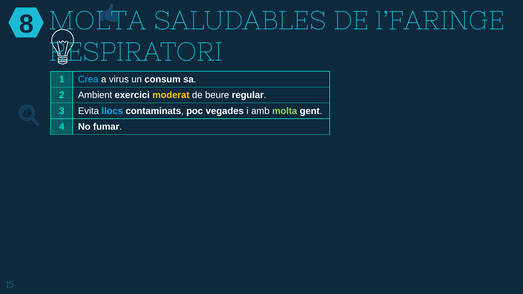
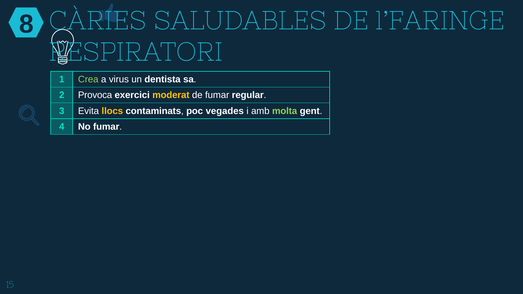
MOLTA: MOLTA -> CÀRIES (98, 21)
Crea colour: light blue -> light green (88, 79)
consum: consum -> dentista (163, 79)
Ambient: Ambient -> Provoca (95, 95)
de beure: beure -> fumar (217, 95)
llocs colour: light blue -> yellow (112, 111)
